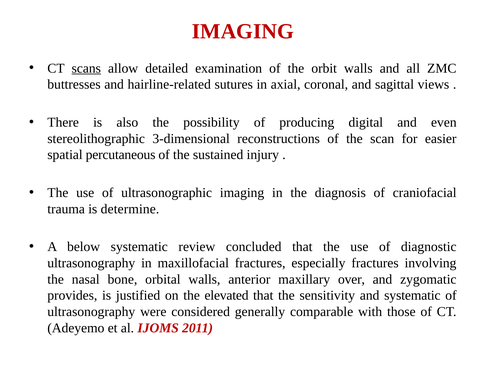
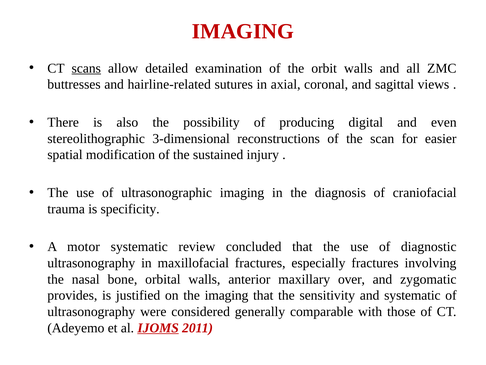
percutaneous: percutaneous -> modification (121, 155)
determine: determine -> specificity (130, 209)
below: below -> motor (84, 246)
the elevated: elevated -> imaging (227, 295)
IJOMS underline: none -> present (158, 327)
